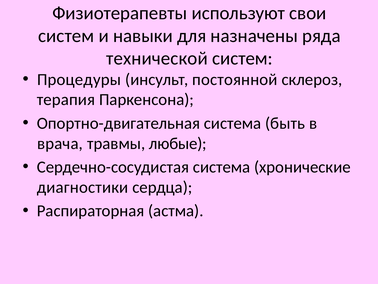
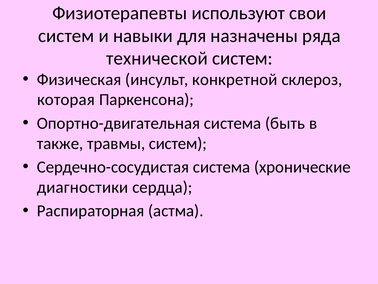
Процедуры: Процедуры -> Физическая (79, 79)
постоянной: постоянной -> конкретной (235, 79)
терапия: терапия -> которая (66, 99)
врача: врача -> также (60, 143)
травмы любые: любые -> систем (178, 143)
